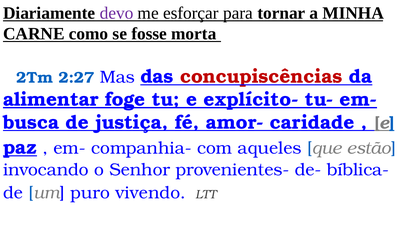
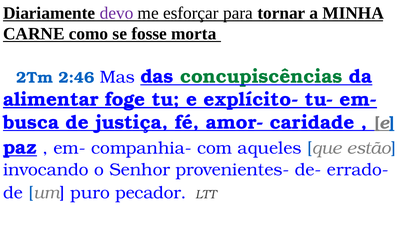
2:27: 2:27 -> 2:46 (76, 78)
concupiscências colour: red -> green (261, 77)
bíblica-: bíblica- -> errado- (358, 170)
vivendo: vivendo -> pecador (151, 193)
